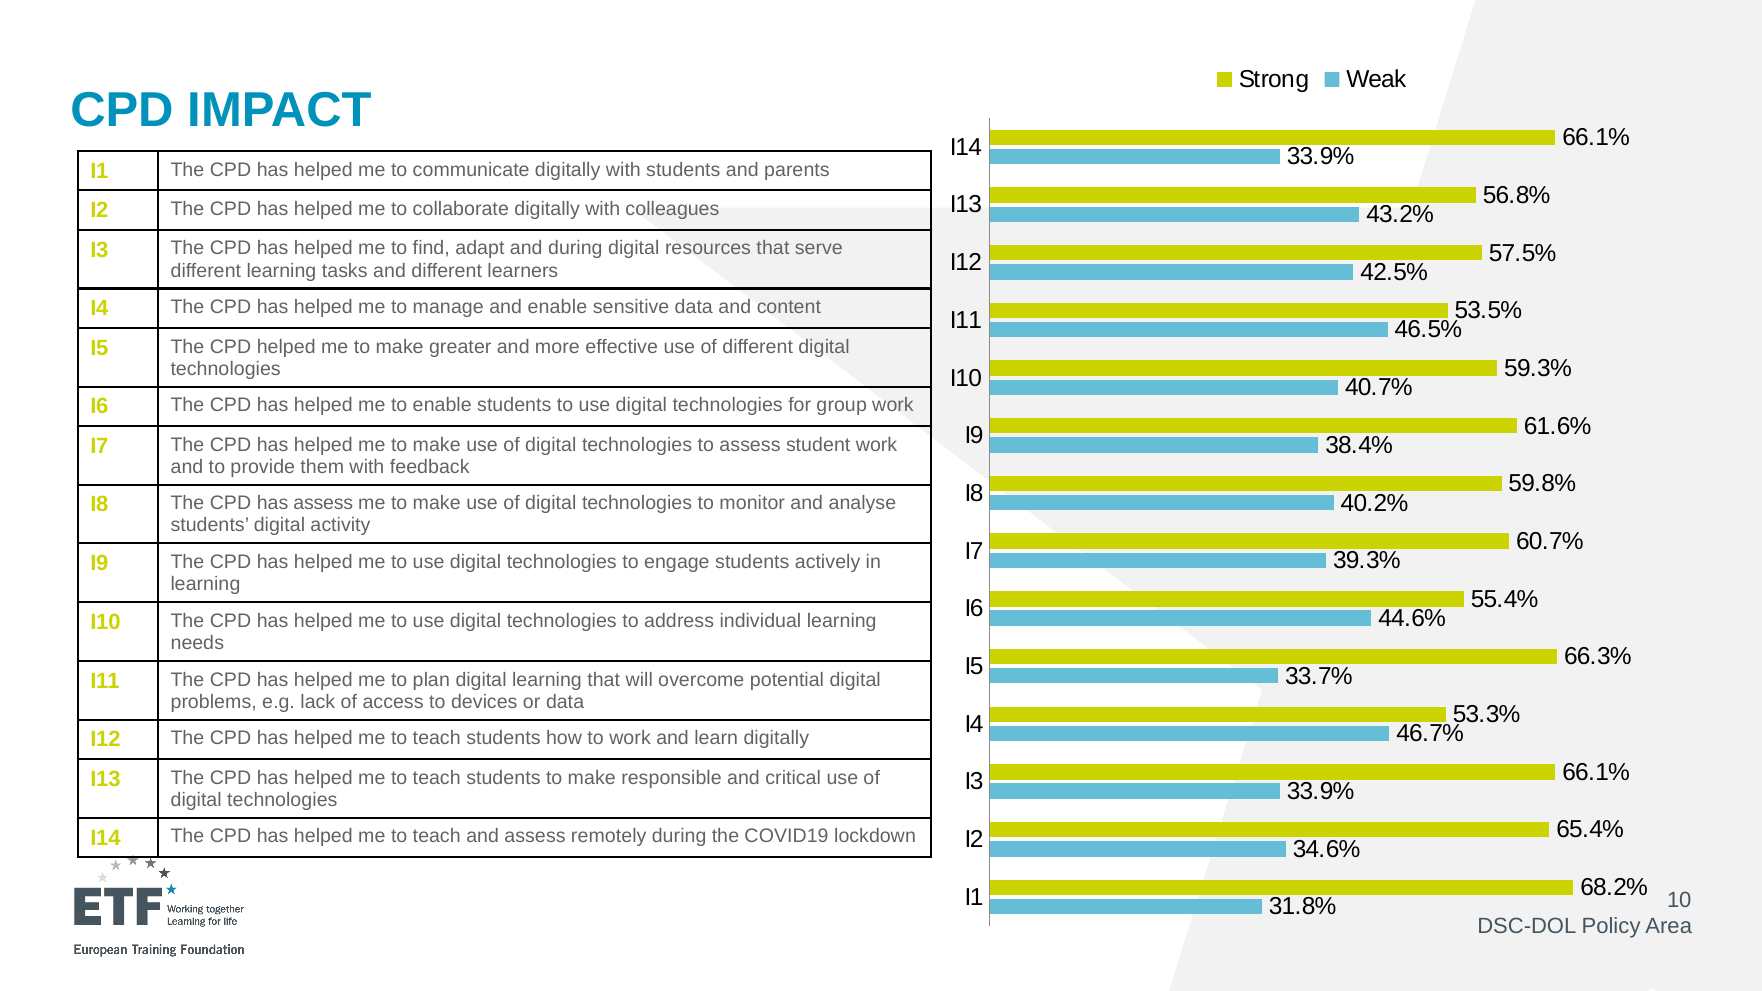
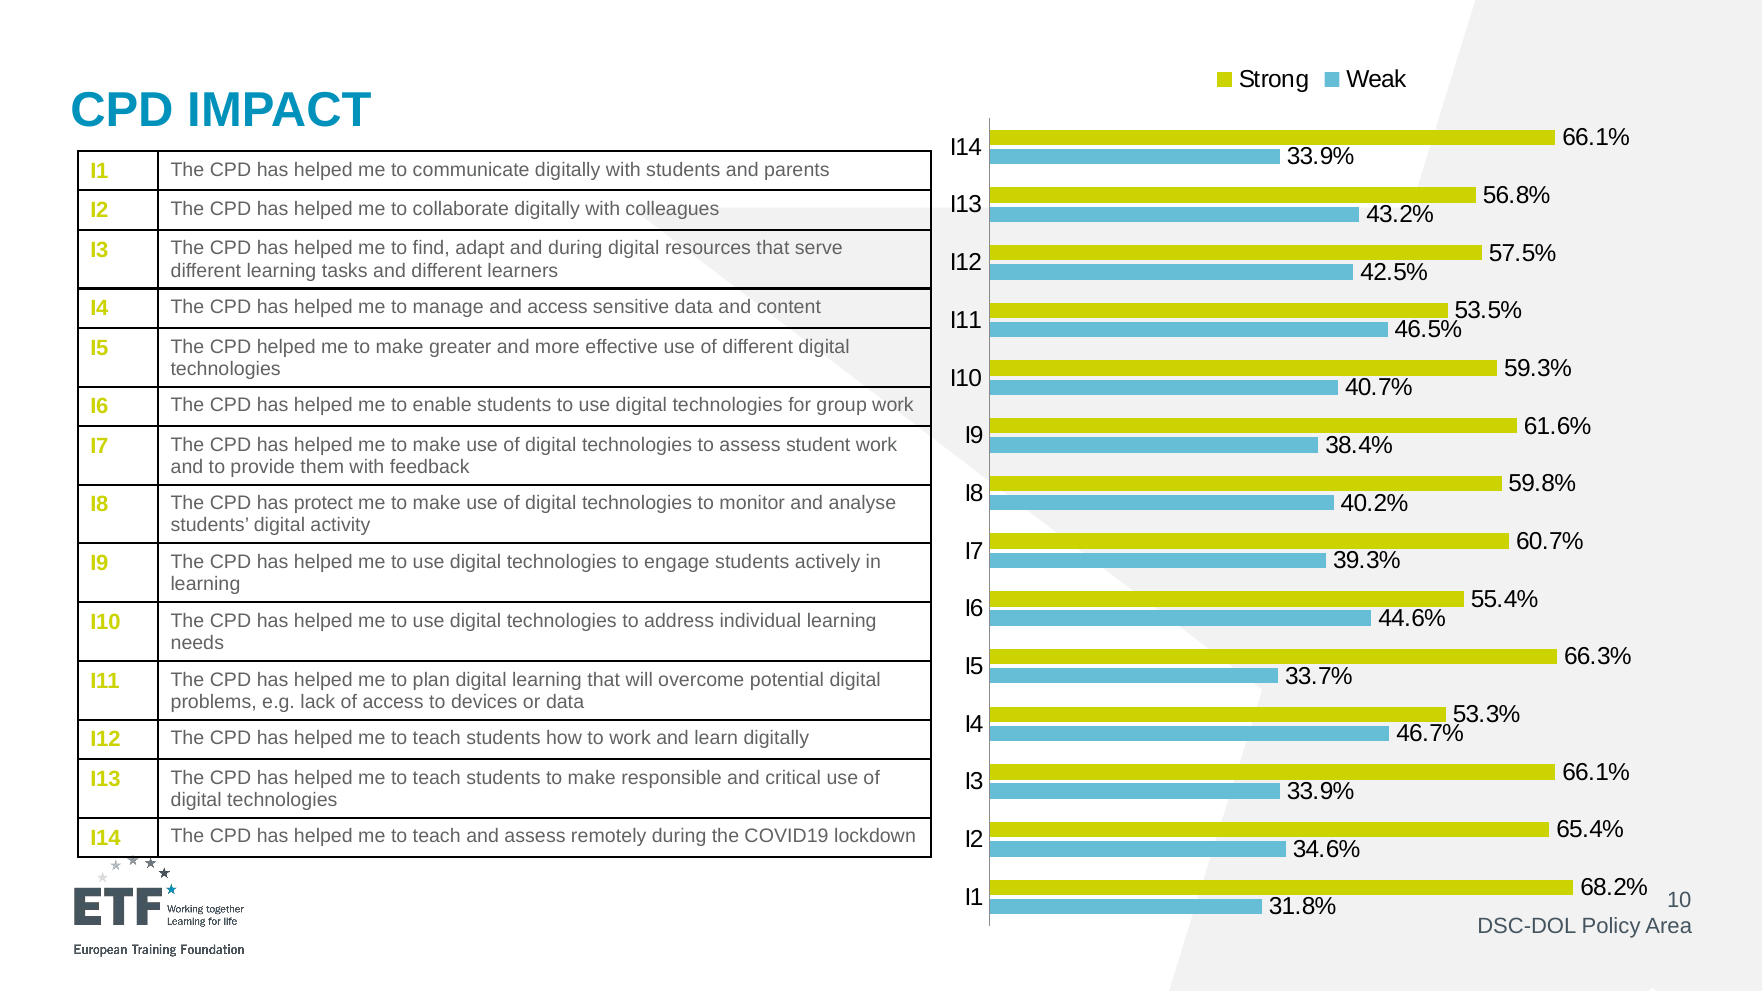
and enable: enable -> access (558, 307)
has assess: assess -> protect (323, 503)
